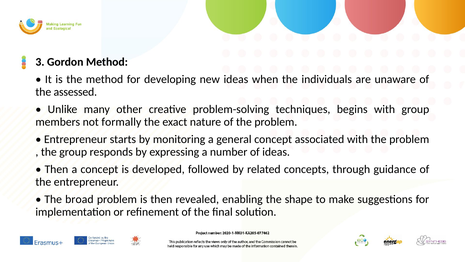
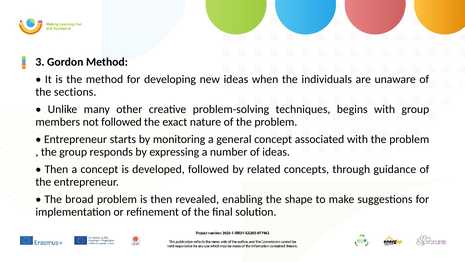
assessed: assessed -> sections (75, 92)
not formally: formally -> followed (122, 122)
